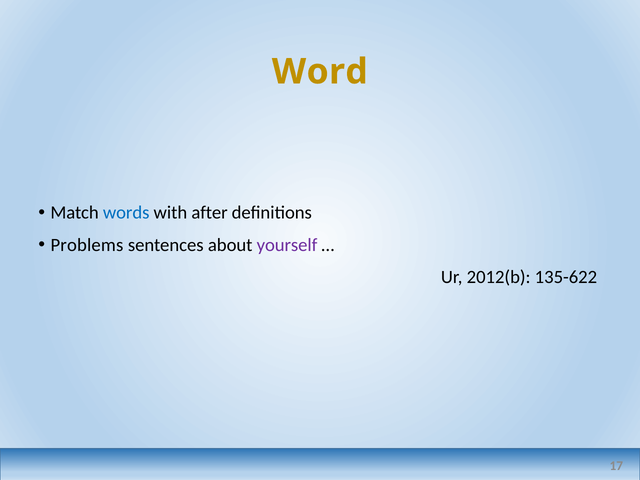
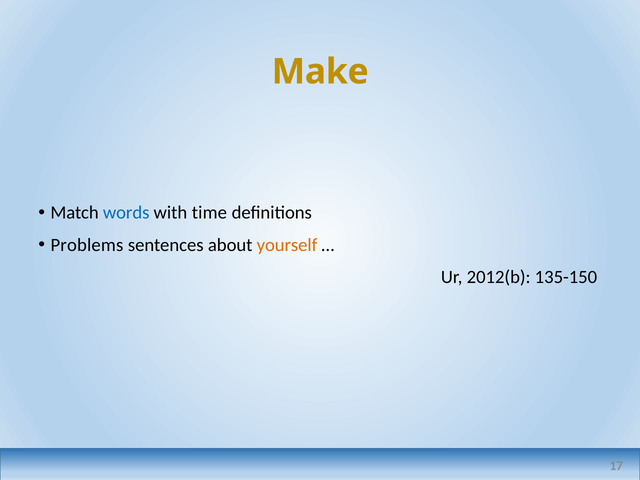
Word: Word -> Make (320, 72)
after: after -> time (209, 213)
yourself colour: purple -> orange (287, 245)
135-622: 135-622 -> 135-150 (566, 277)
